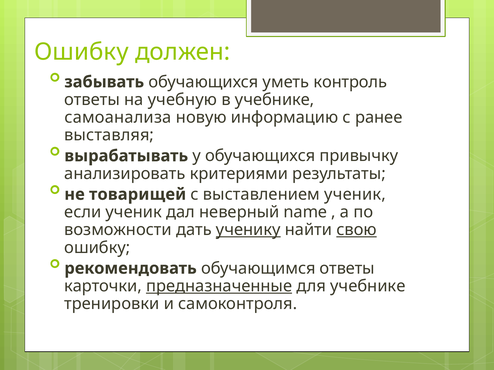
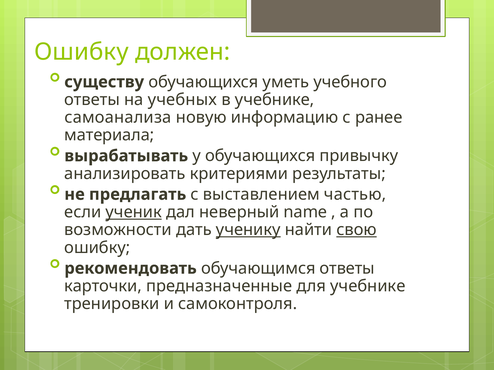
забывать: забывать -> существу (104, 82)
контроль: контроль -> учебного (350, 82)
учебную: учебную -> учебных (182, 100)
выставляя: выставляя -> материала (109, 135)
товарищей: товарищей -> предлагать (138, 195)
выставлением ученик: ученик -> частью (355, 195)
ученик underline: none -> present (134, 212)
предназначенные underline: present -> none (219, 286)
